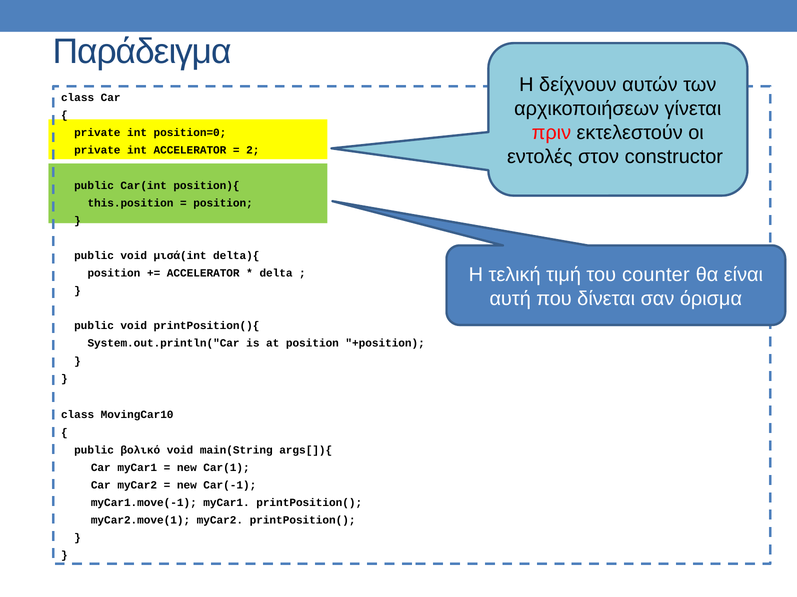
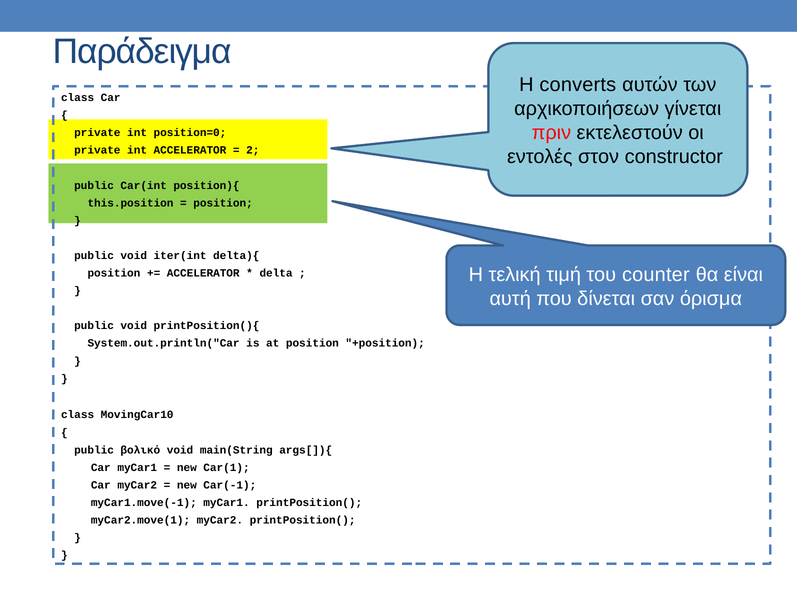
δείχνουν: δείχνουν -> converts (578, 85)
μισά(int: μισά(int -> iter(int (180, 256)
